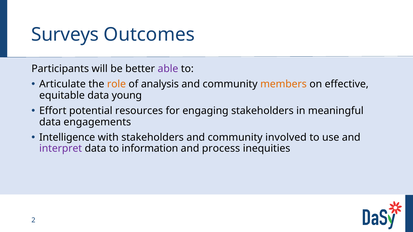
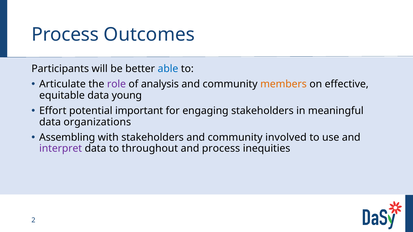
Surveys: Surveys -> Process (65, 35)
able colour: purple -> blue (168, 69)
role colour: orange -> purple (116, 84)
resources: resources -> important (139, 111)
engagements: engagements -> organizations (97, 122)
Intelligence: Intelligence -> Assembling (67, 138)
information: information -> throughout (150, 149)
